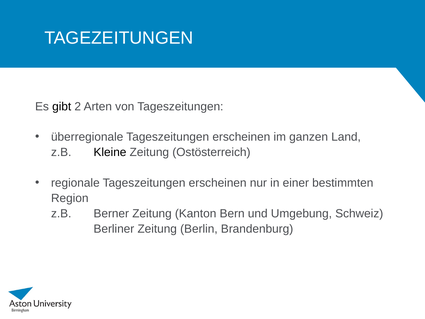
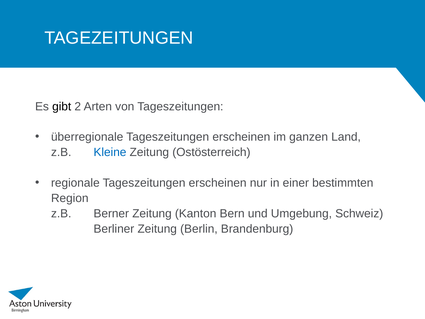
Kleine colour: black -> blue (110, 152)
